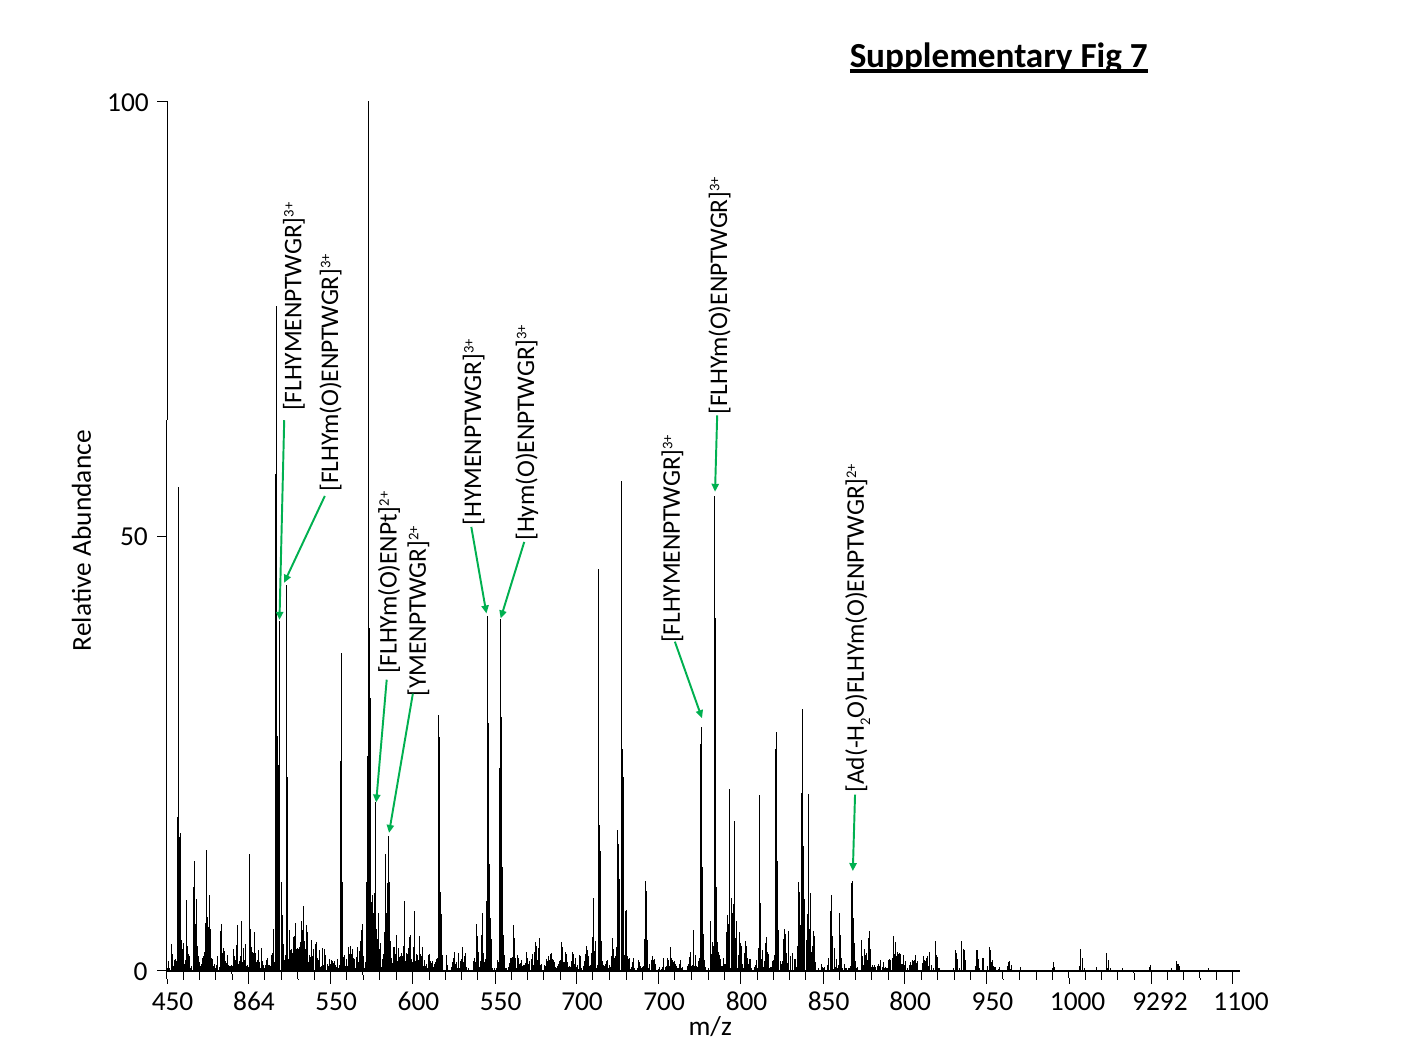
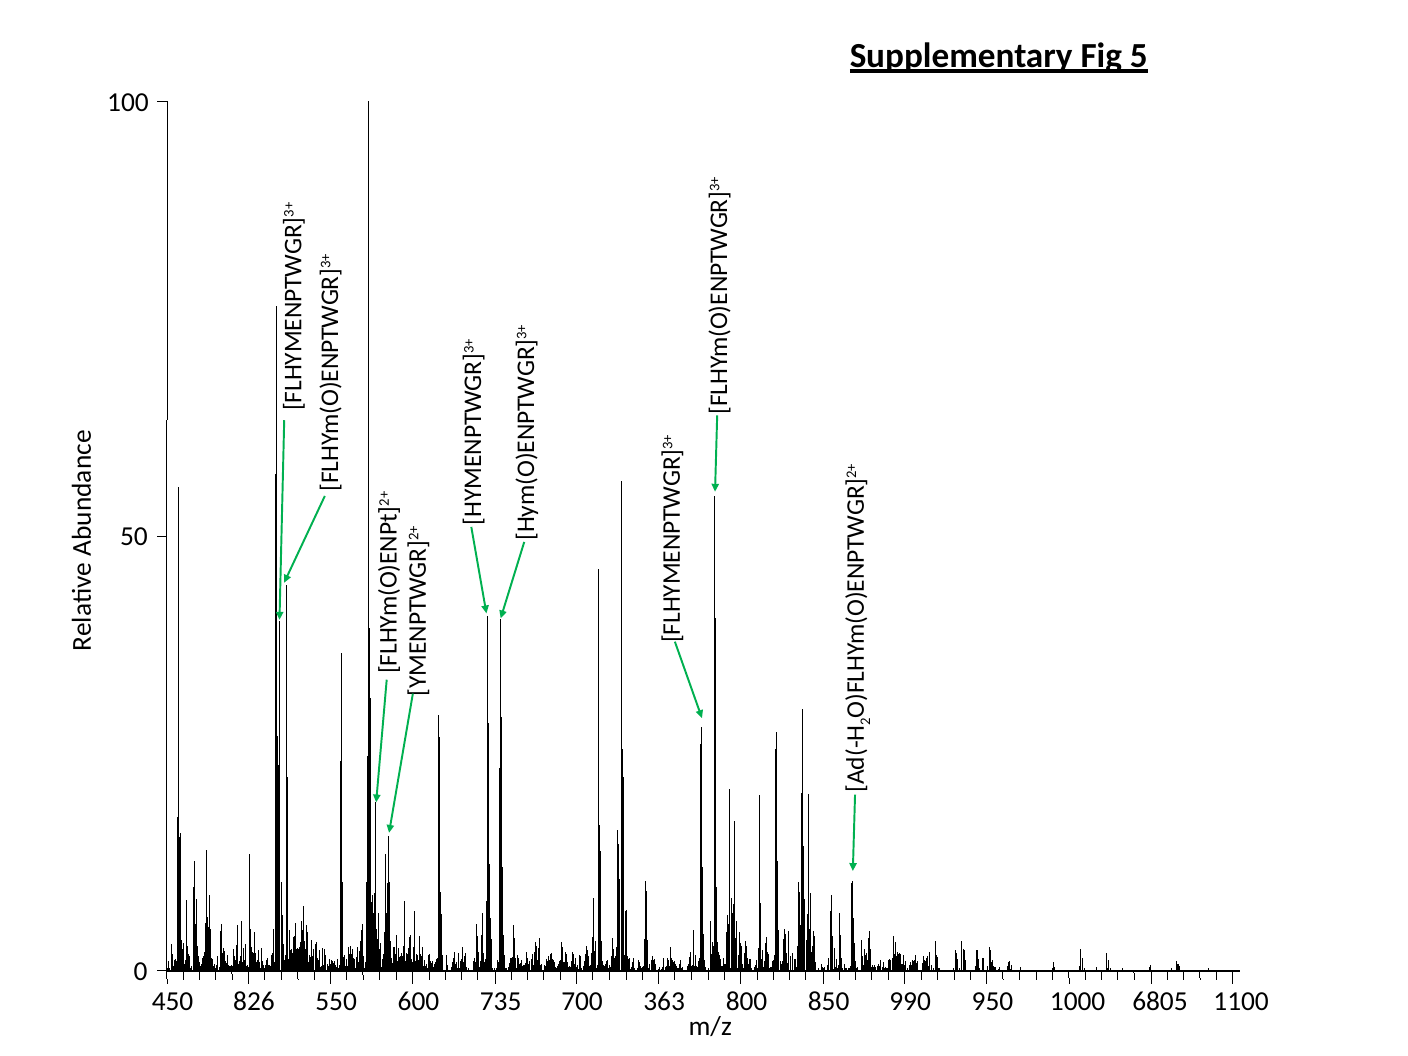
7: 7 -> 5 (1139, 56)
864: 864 -> 826 (254, 1002)
600 550: 550 -> 735 (501, 1002)
700 700: 700 -> 363 (664, 1002)
850 800: 800 -> 990 (910, 1002)
9292: 9292 -> 6805 (1160, 1002)
